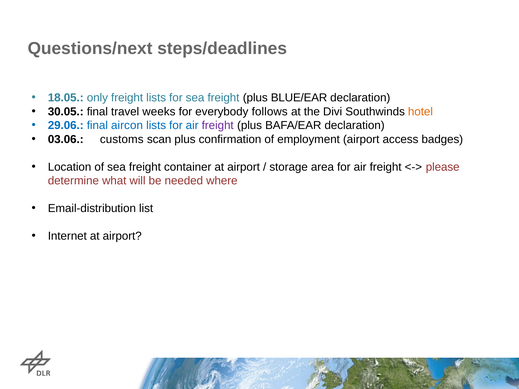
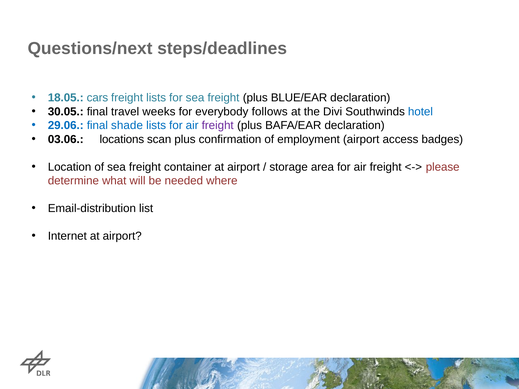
only: only -> cars (97, 98)
hotel colour: orange -> blue (420, 112)
aircon: aircon -> shade (127, 126)
customs: customs -> locations (122, 139)
